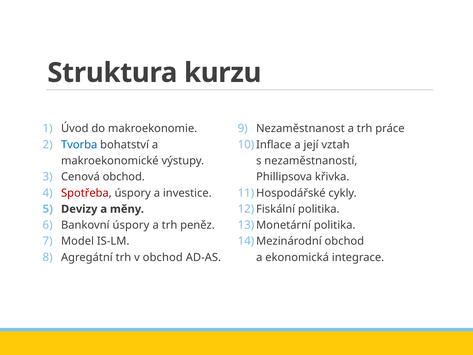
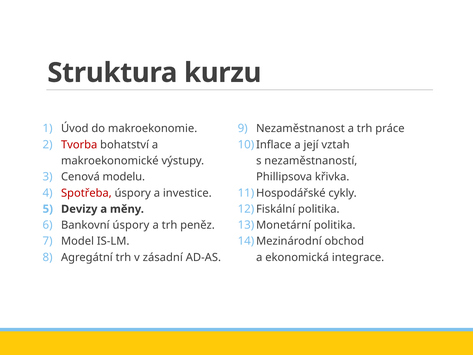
Tvorba colour: blue -> red (79, 145)
Cenová obchod: obchod -> modelu (124, 177)
v obchod: obchod -> zásadní (163, 257)
